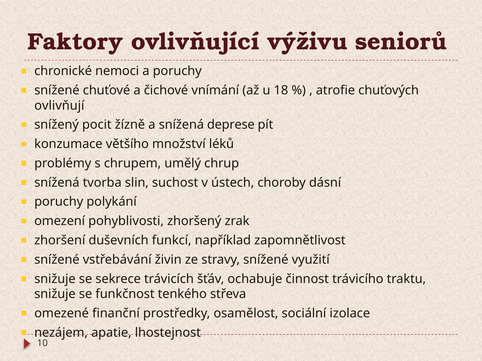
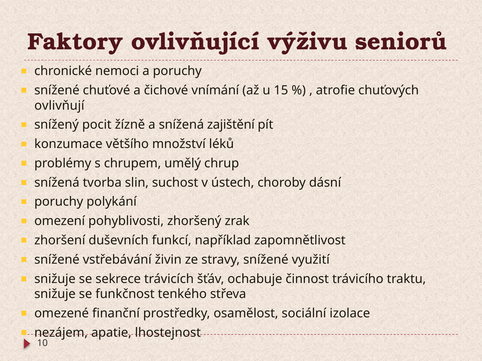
18: 18 -> 15 (281, 90)
deprese: deprese -> zajištění (231, 125)
